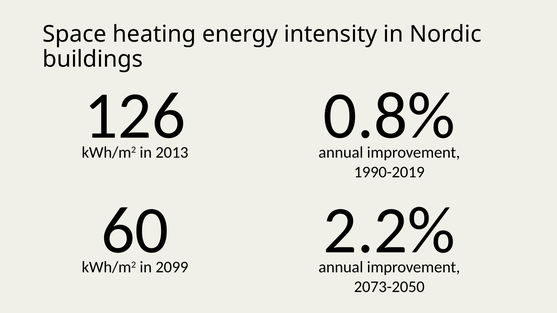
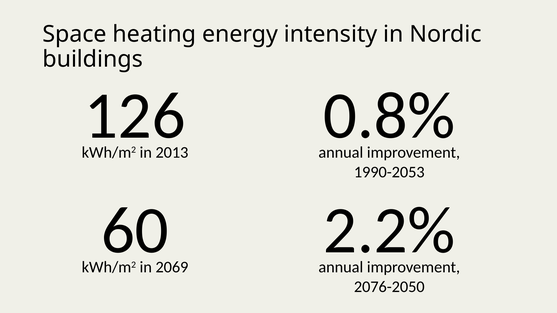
1990-2019: 1990-2019 -> 1990-2053 (389, 172)
2099: 2099 -> 2069 (172, 267)
2073-2050: 2073-2050 -> 2076-2050 (389, 287)
